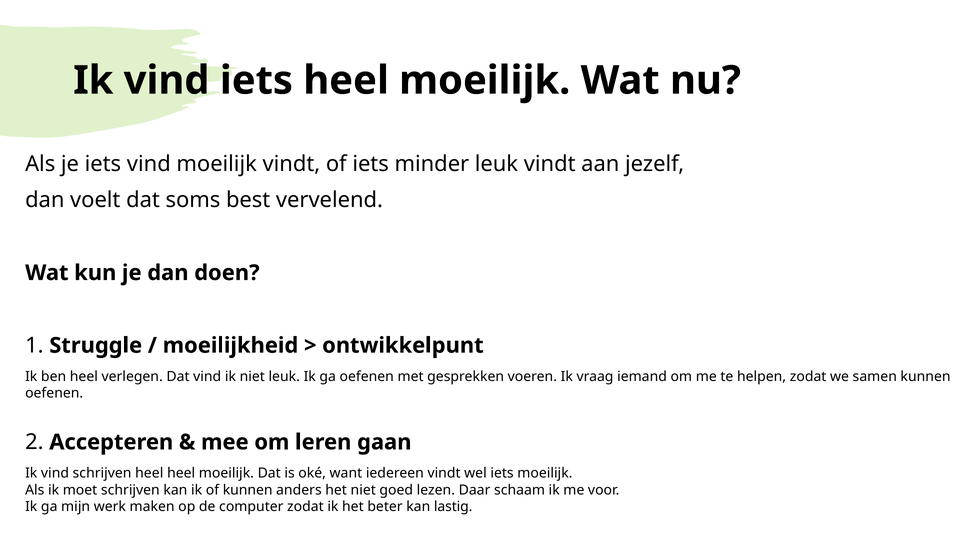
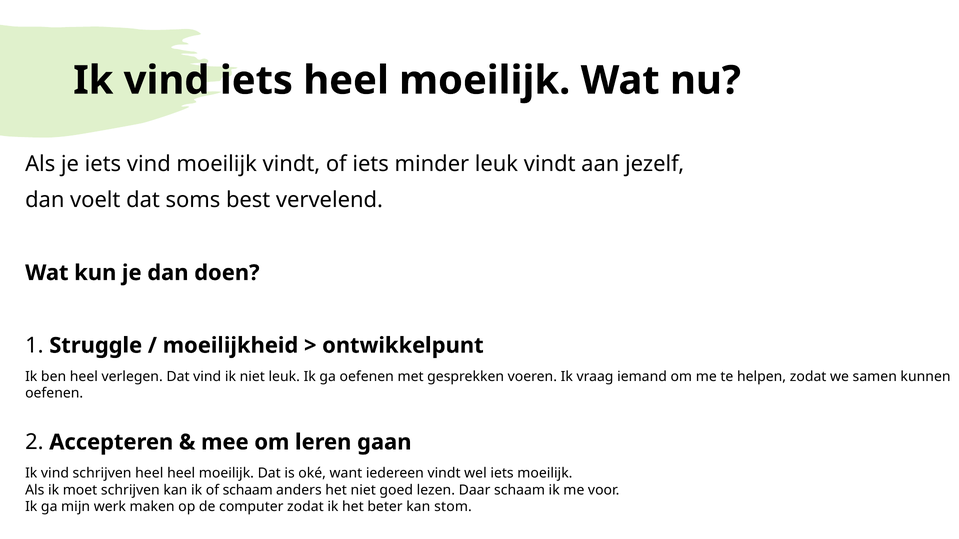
of kunnen: kunnen -> schaam (248, 490)
lastig: lastig -> stom (453, 507)
